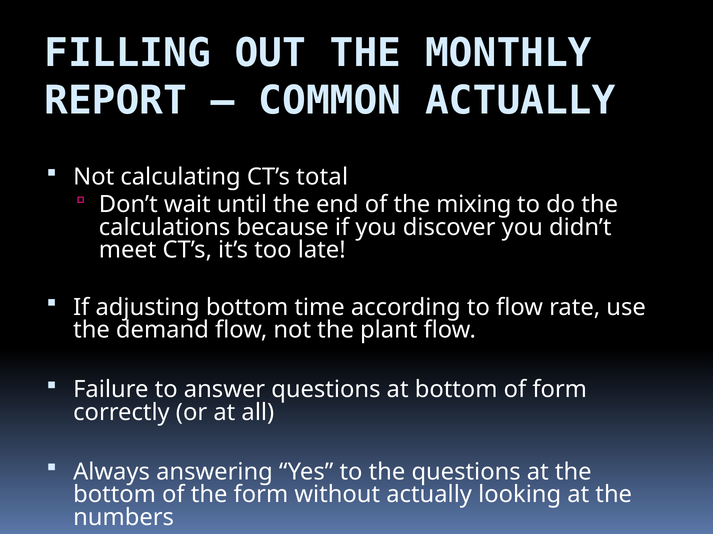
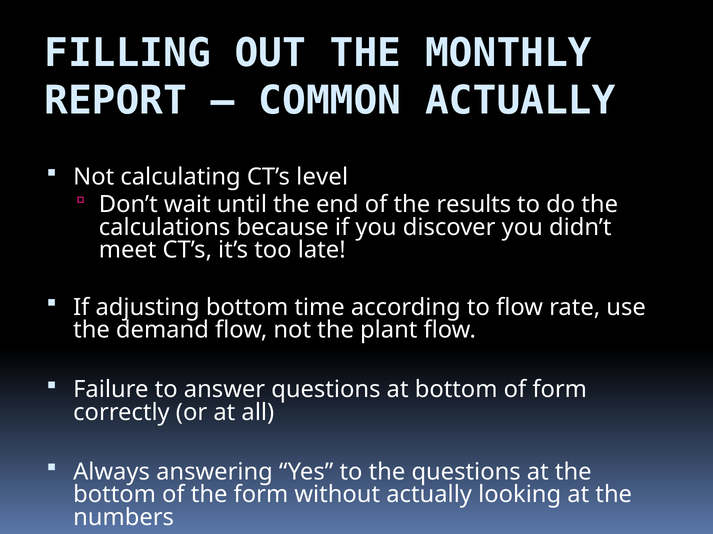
total: total -> level (322, 177)
mixing: mixing -> results (474, 205)
